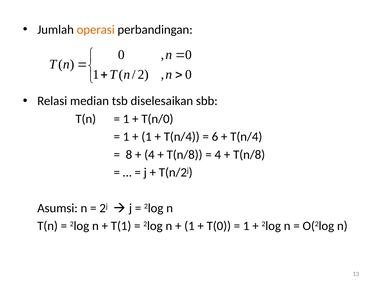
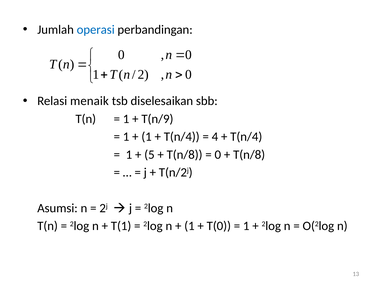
operasi colour: orange -> blue (96, 30)
median: median -> menaik (89, 101)
T(n/0: T(n/0 -> T(n/9 (157, 119)
6: 6 -> 4 (215, 136)
8: 8 -> 1 (129, 154)
4: 4 -> 5 (149, 154)
4: 4 -> 0 (218, 154)
